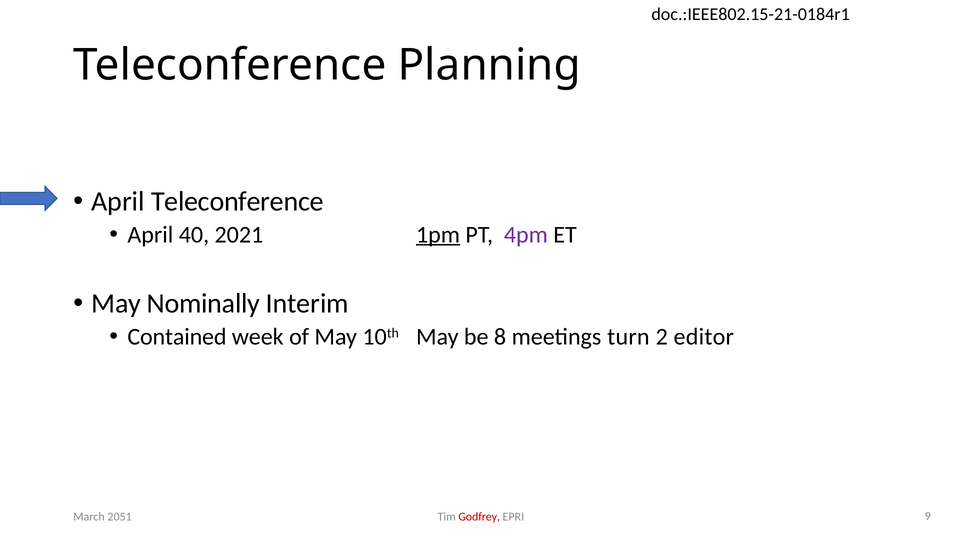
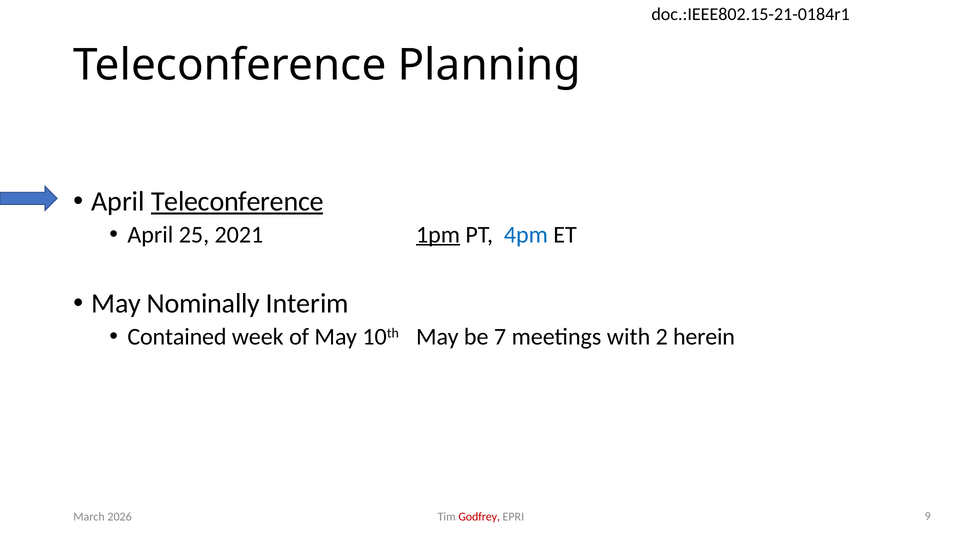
Teleconference underline: none -> present (237, 201)
40: 40 -> 25 (194, 235)
4pm colour: purple -> blue (526, 235)
8: 8 -> 7 (500, 337)
turn: turn -> with (629, 337)
editor: editor -> herein (704, 337)
2051: 2051 -> 2026 (120, 517)
